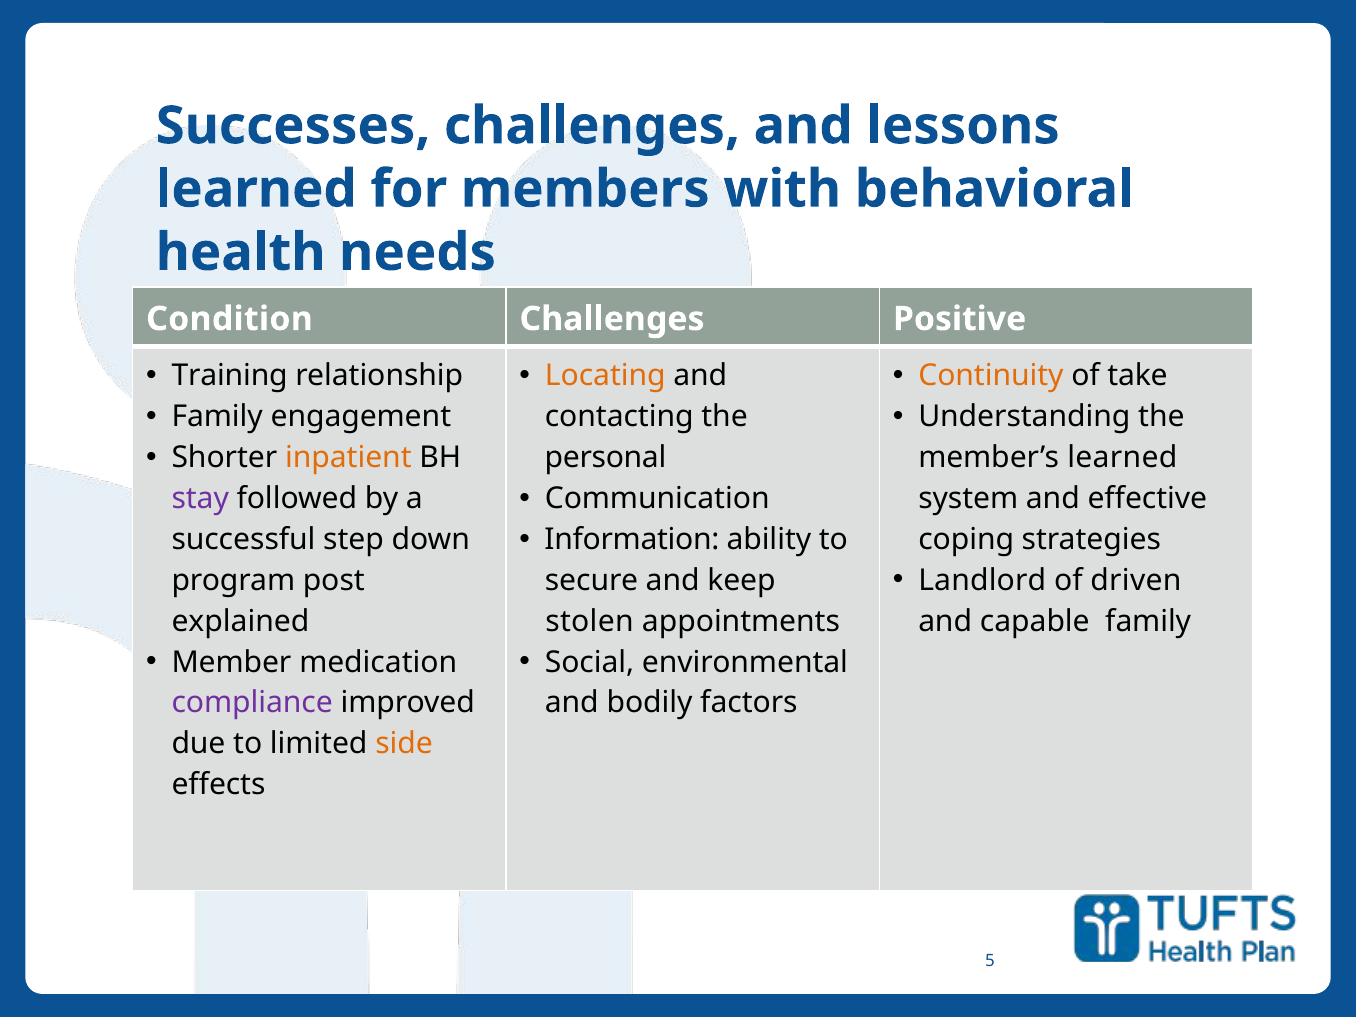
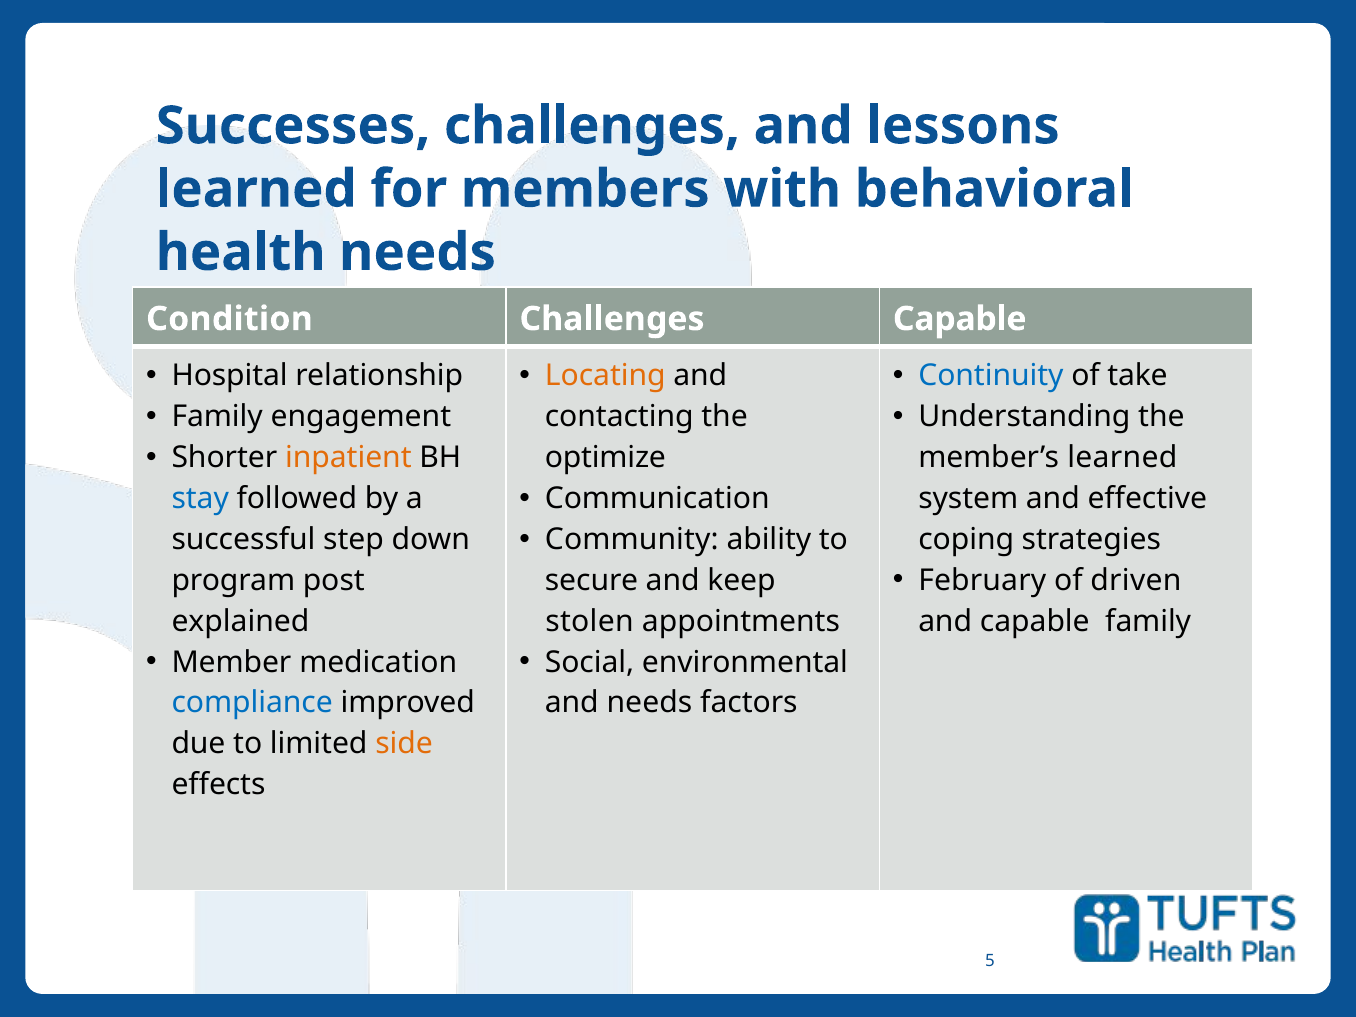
Challenges Positive: Positive -> Capable (960, 319)
Training: Training -> Hospital (230, 376)
Continuity colour: orange -> blue (991, 376)
personal: personal -> optimize (605, 458)
stay colour: purple -> blue (200, 499)
Information: Information -> Community (632, 539)
Landlord: Landlord -> February (982, 580)
compliance colour: purple -> blue (252, 703)
and bodily: bodily -> needs (649, 703)
